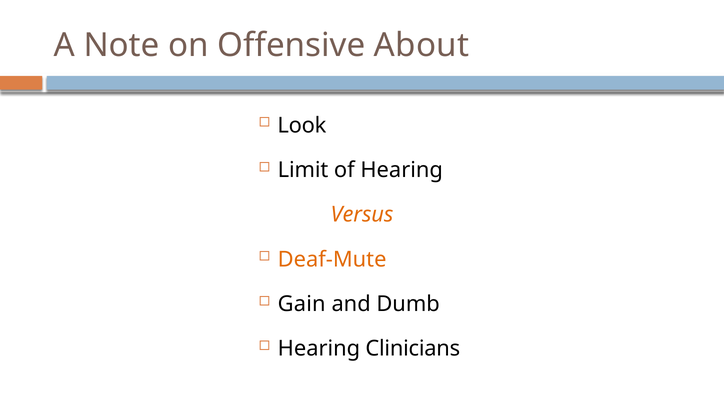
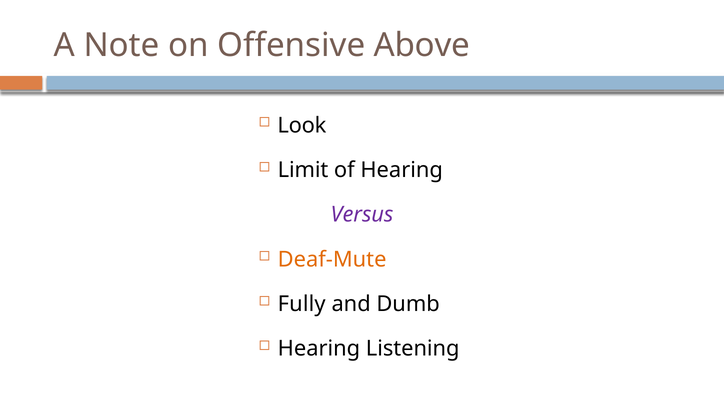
About: About -> Above (422, 45)
Versus colour: orange -> purple (362, 215)
Gain: Gain -> Fully (302, 304)
Clinicians: Clinicians -> Listening (413, 349)
